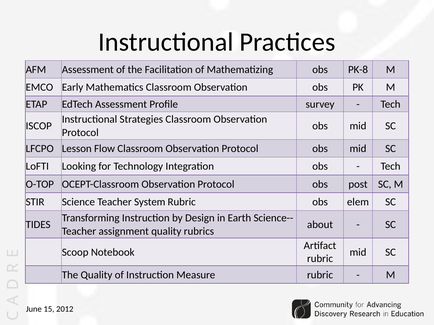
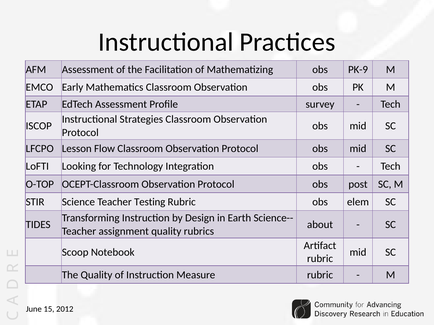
PK-8: PK-8 -> PK-9 (358, 70)
System: System -> Testing (150, 202)
